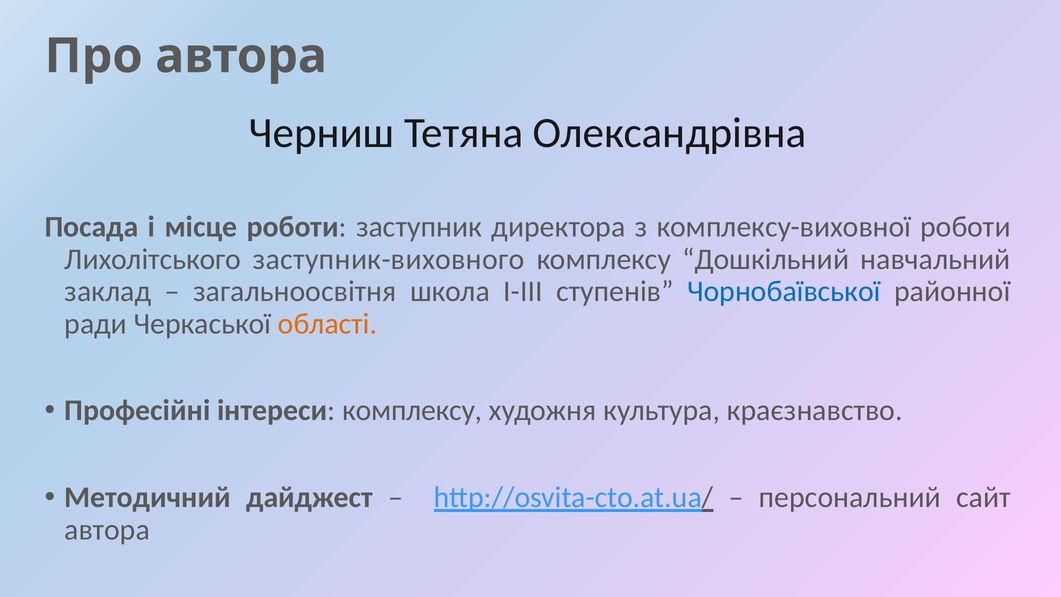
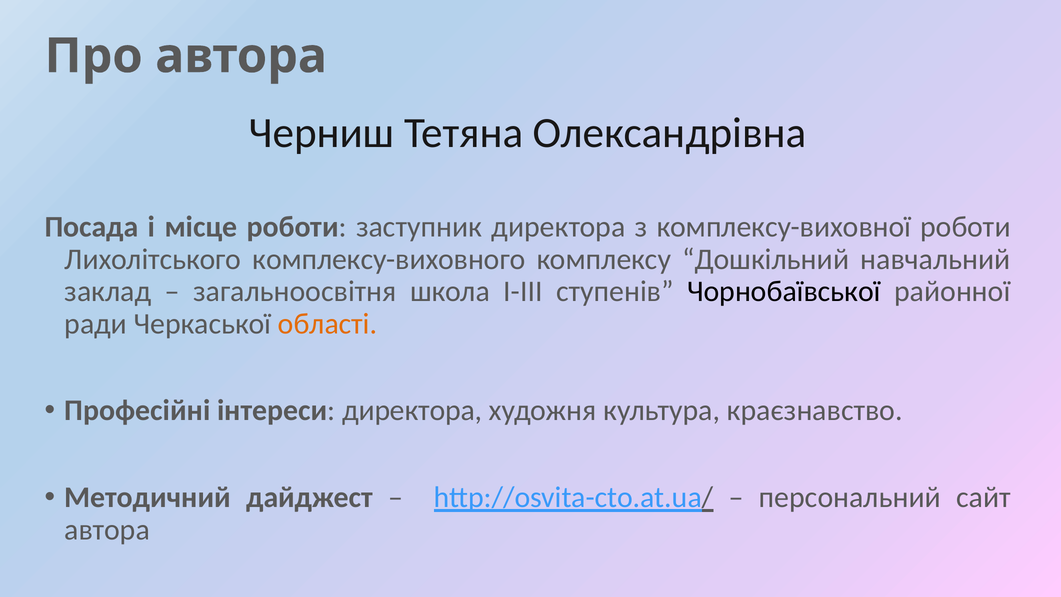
заступник-виховного: заступник-виховного -> комплексу-виховного (389, 259)
Чорнобаївської colour: blue -> black (784, 291)
інтереси комплексу: комплексу -> директора (412, 410)
